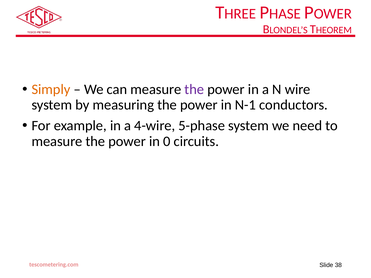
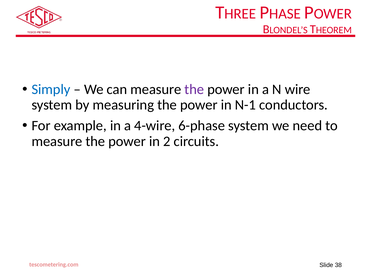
Simply colour: orange -> blue (51, 89)
5-phase: 5-phase -> 6-phase (202, 126)
0: 0 -> 2 (167, 141)
